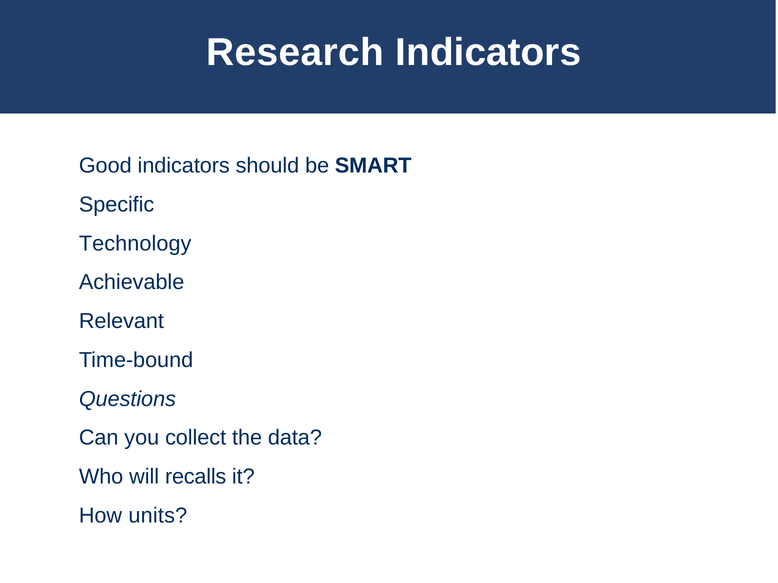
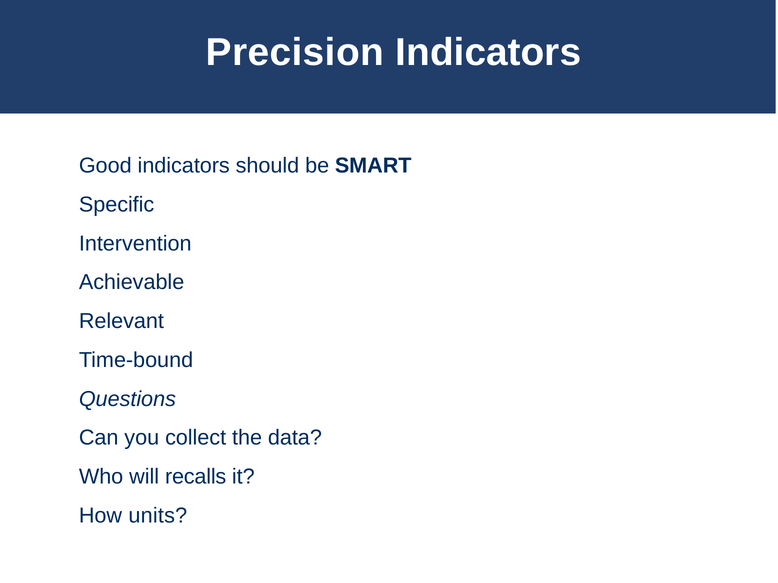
Research: Research -> Precision (295, 52)
Technology: Technology -> Intervention (135, 244)
